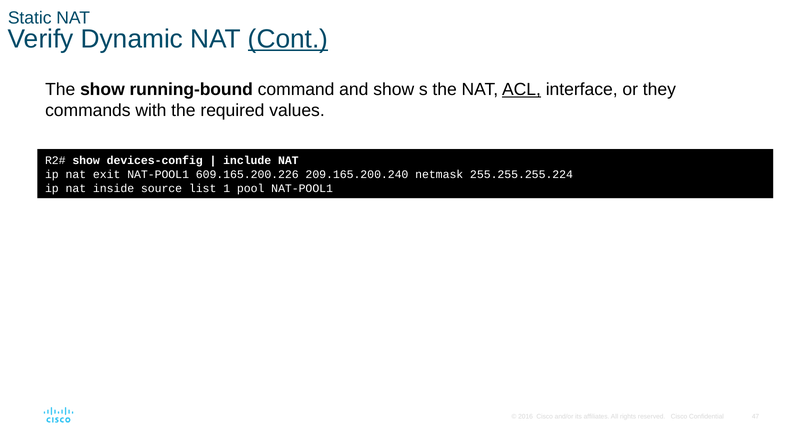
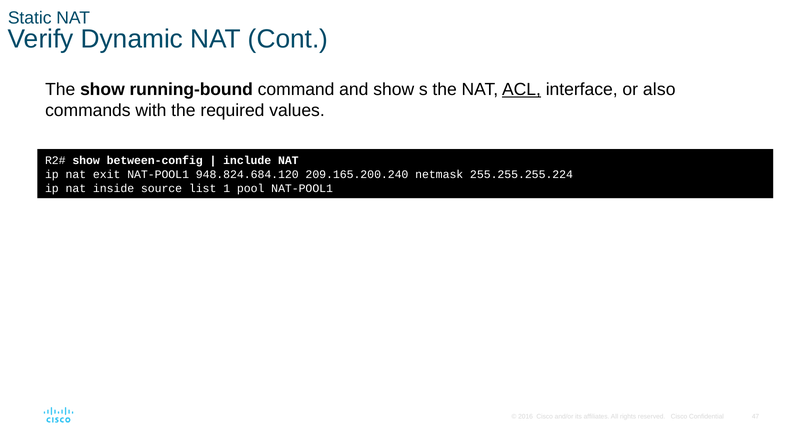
Cont underline: present -> none (288, 39)
they: they -> also (659, 89)
devices-config: devices-config -> between-config (155, 161)
609.165.200.226: 609.165.200.226 -> 948.824.684.120 (247, 174)
